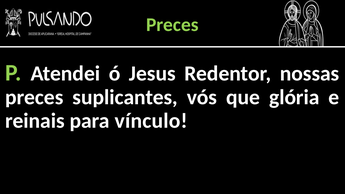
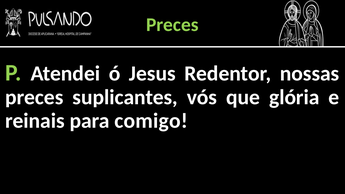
vínculo: vínculo -> comigo (151, 121)
